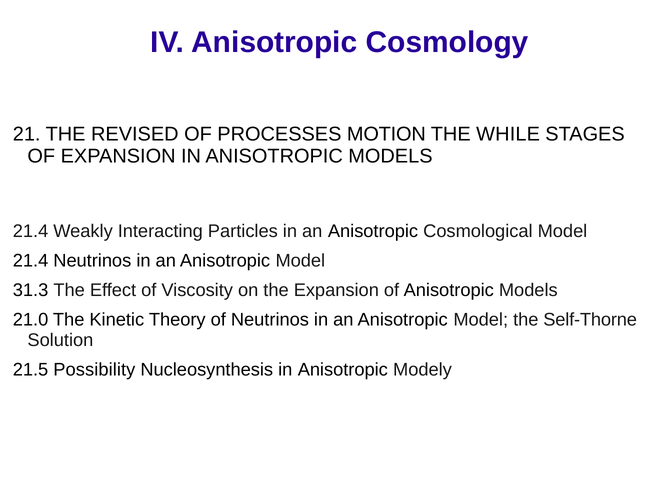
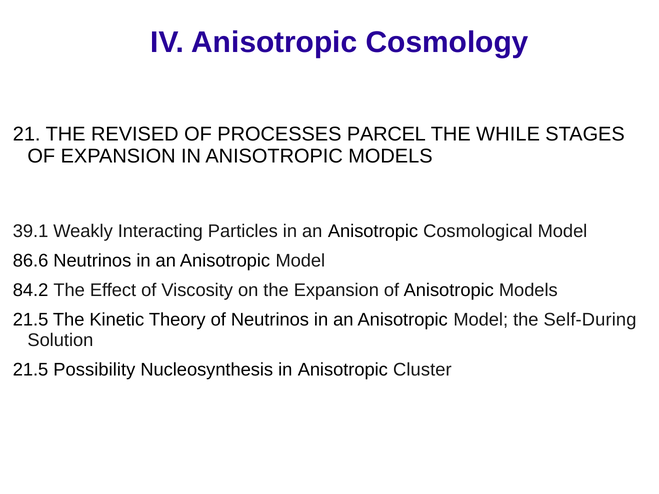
MOTION: MOTION -> PARCEL (386, 134)
21.4: 21.4 -> 39.1 (31, 231)
21.4: 21.4 -> 86.6 (31, 261)
31.3: 31.3 -> 84.2 (31, 290)
21.0: 21.0 -> 21.5 (31, 320)
Self-Thorne: Self-Thorne -> Self-During (590, 320)
Modely: Modely -> Cluster (422, 370)
